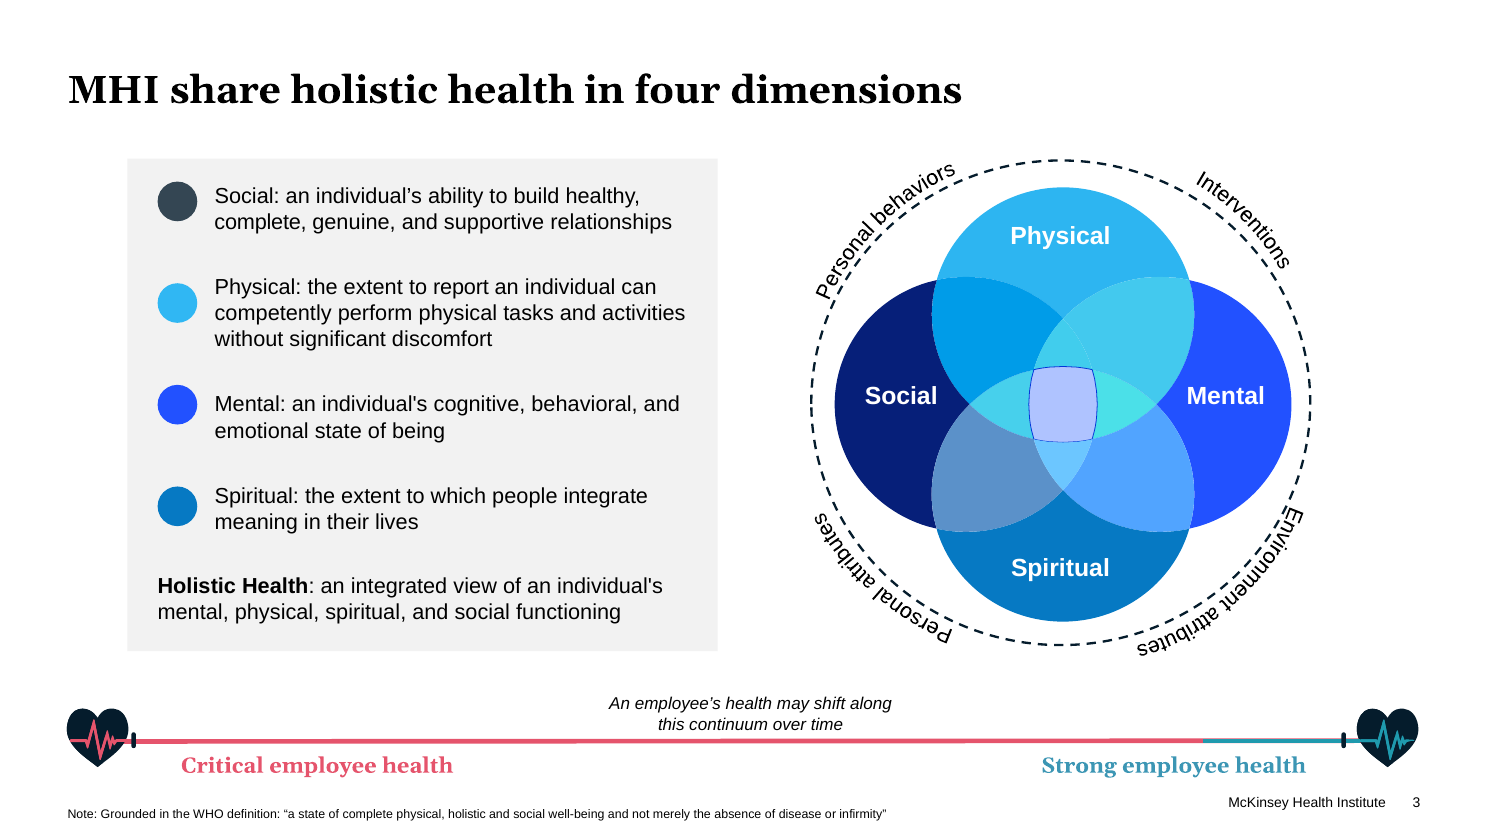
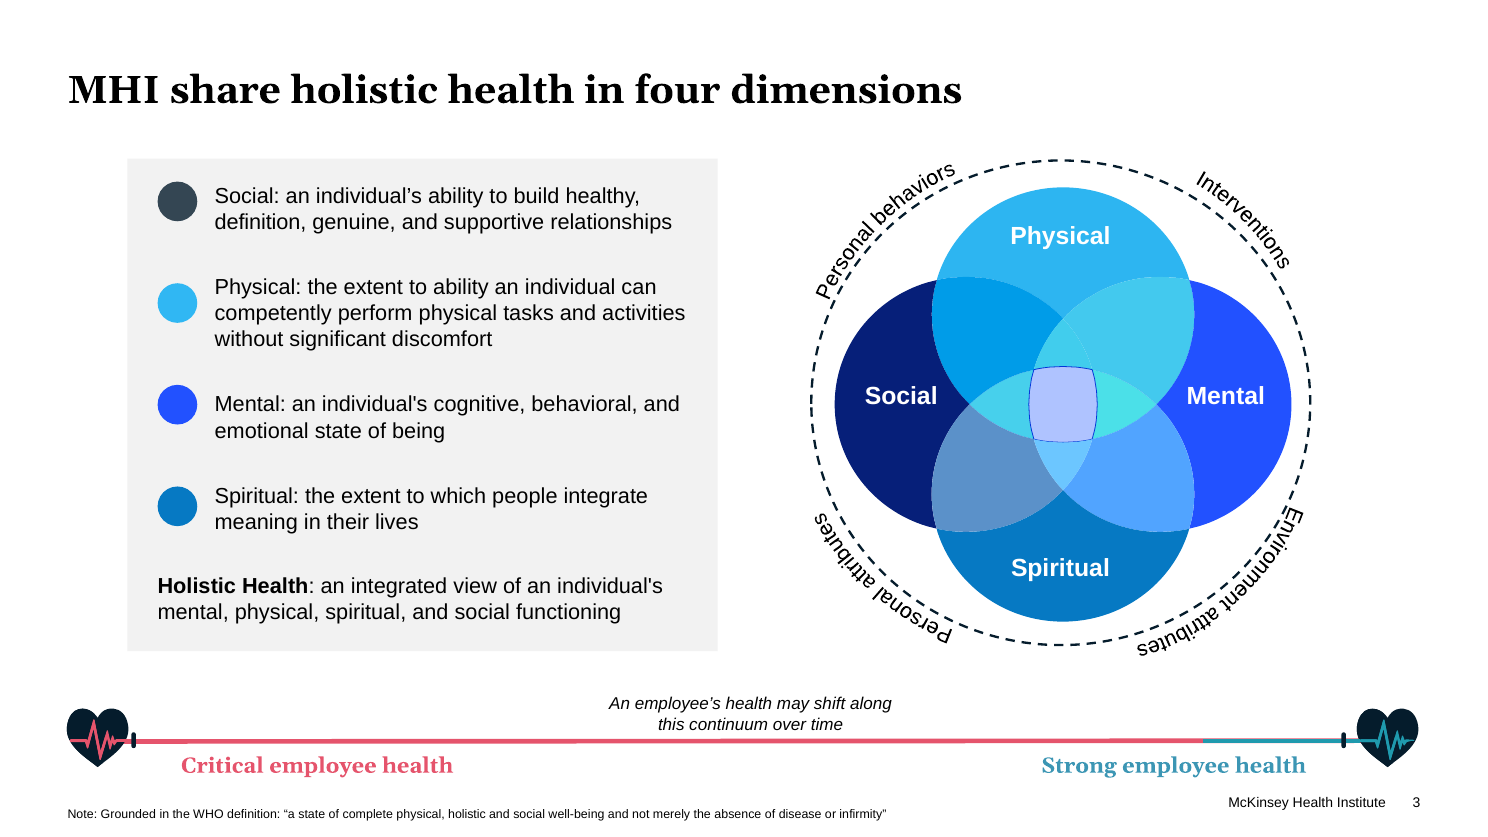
complete: complete -> definition (261, 222)
to report: report -> ability (461, 287)
